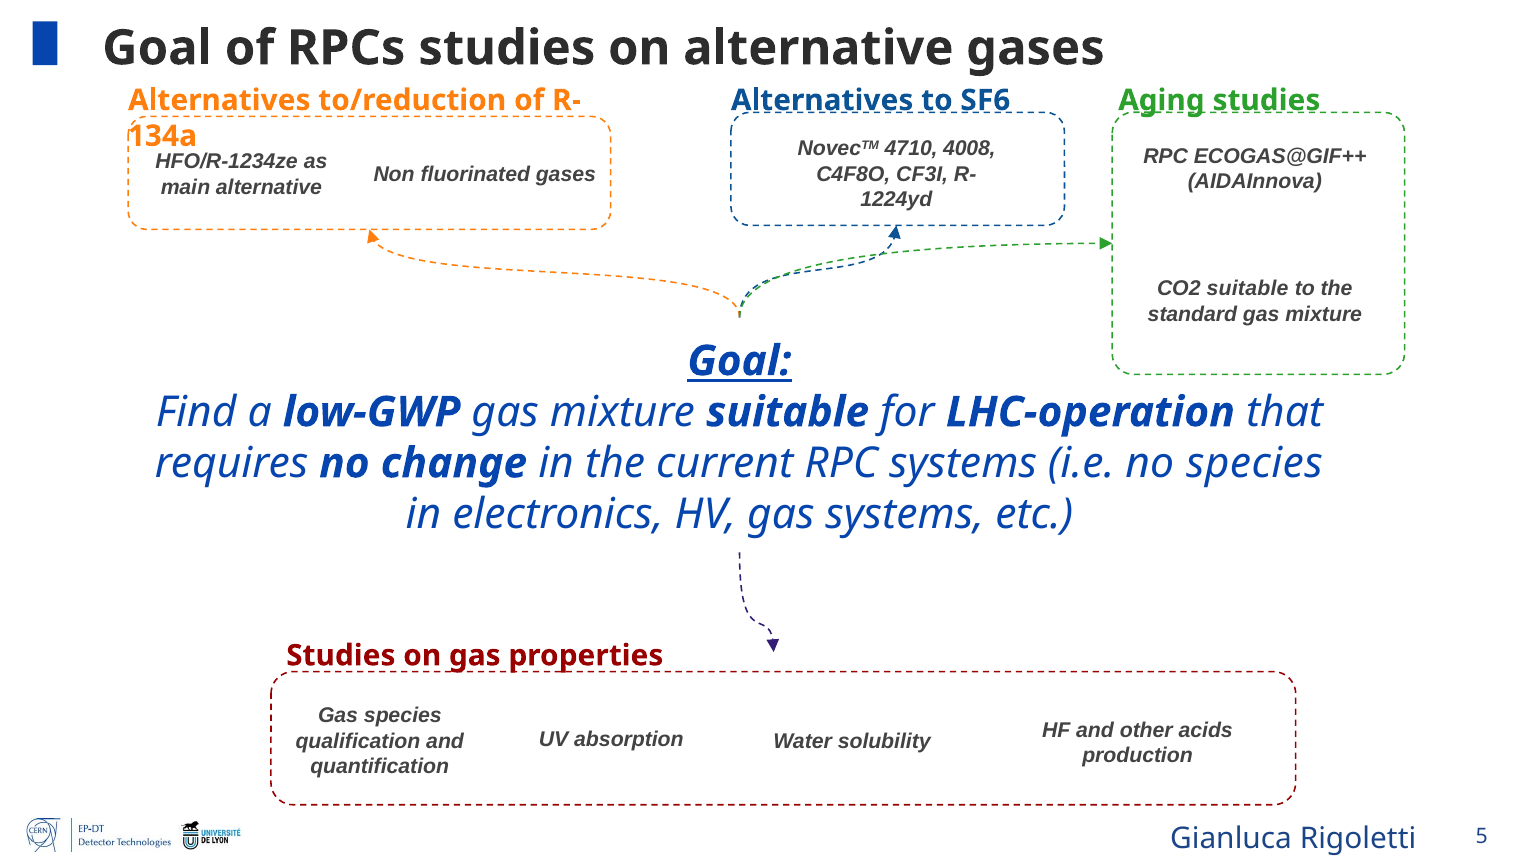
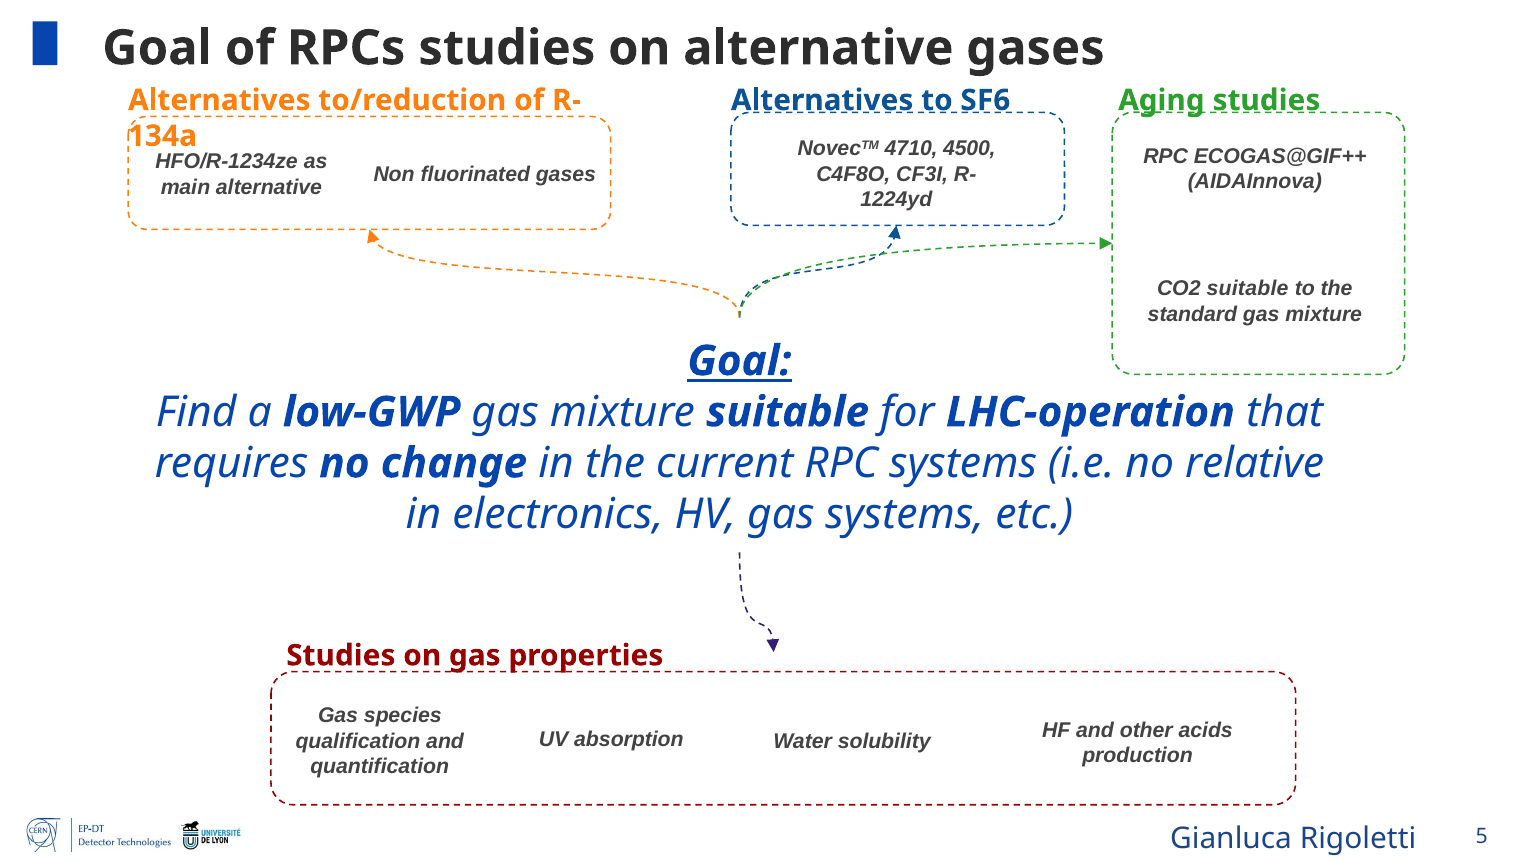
4008: 4008 -> 4500 (969, 149)
no species: species -> relative (1255, 463)
